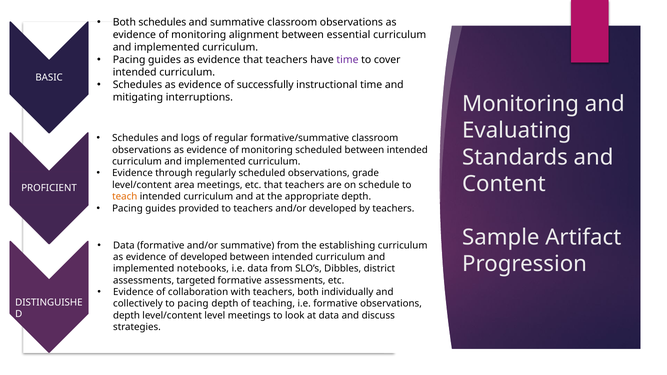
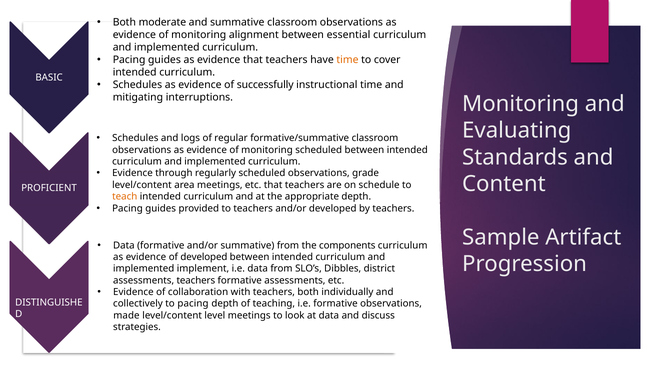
Both schedules: schedules -> moderate (162, 22)
time colour: purple -> orange (347, 60)
establishing: establishing -> components (347, 246)
notebooks: notebooks -> implement (203, 269)
assessments targeted: targeted -> teachers (196, 281)
depth: depth -> made (126, 316)
